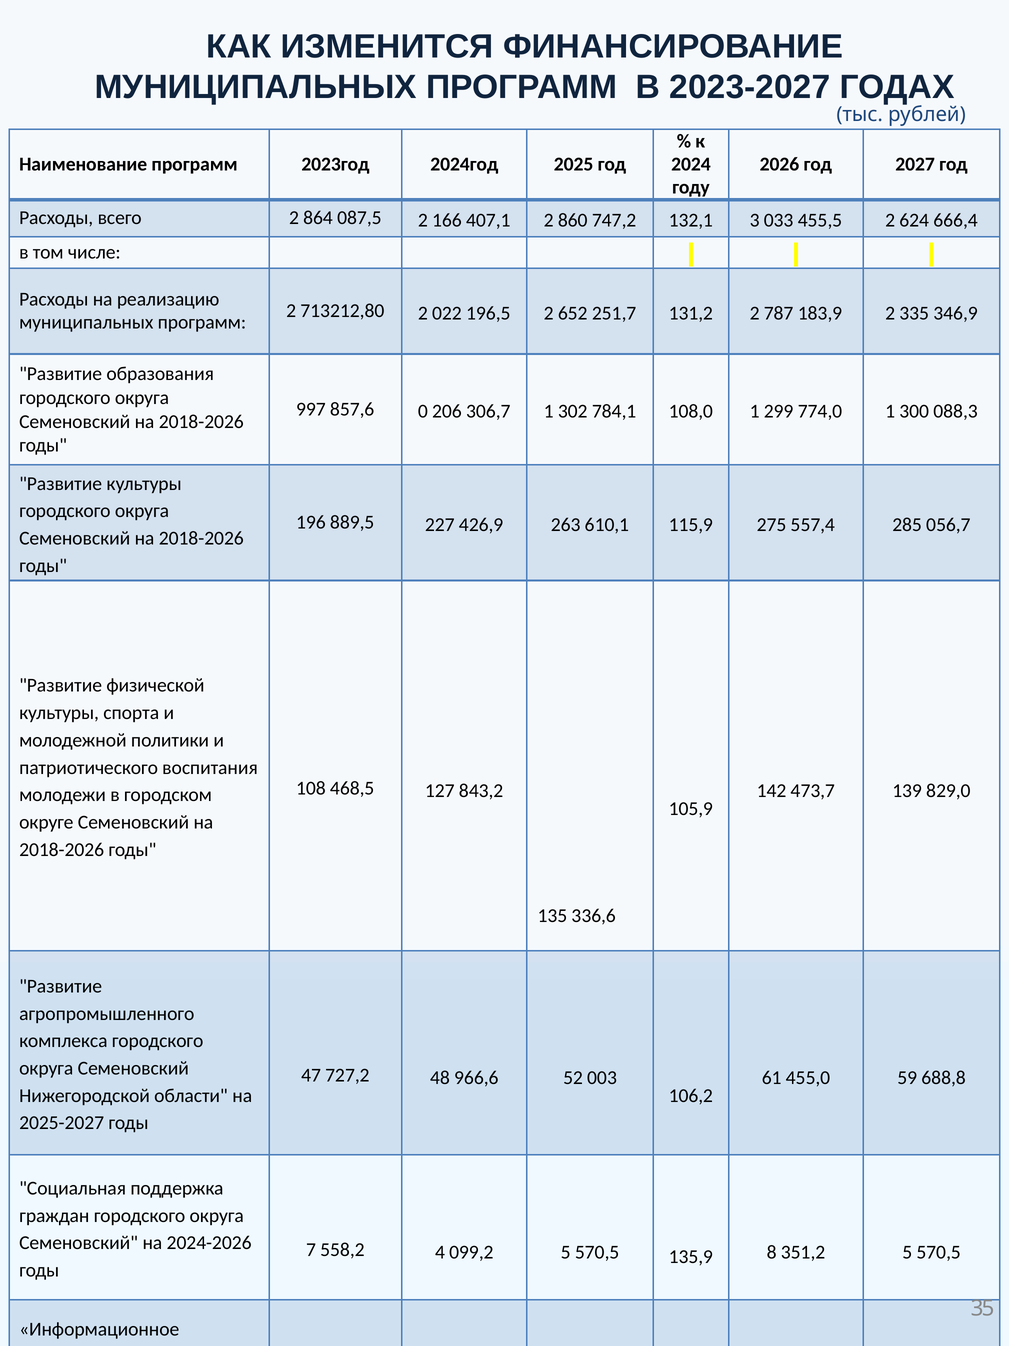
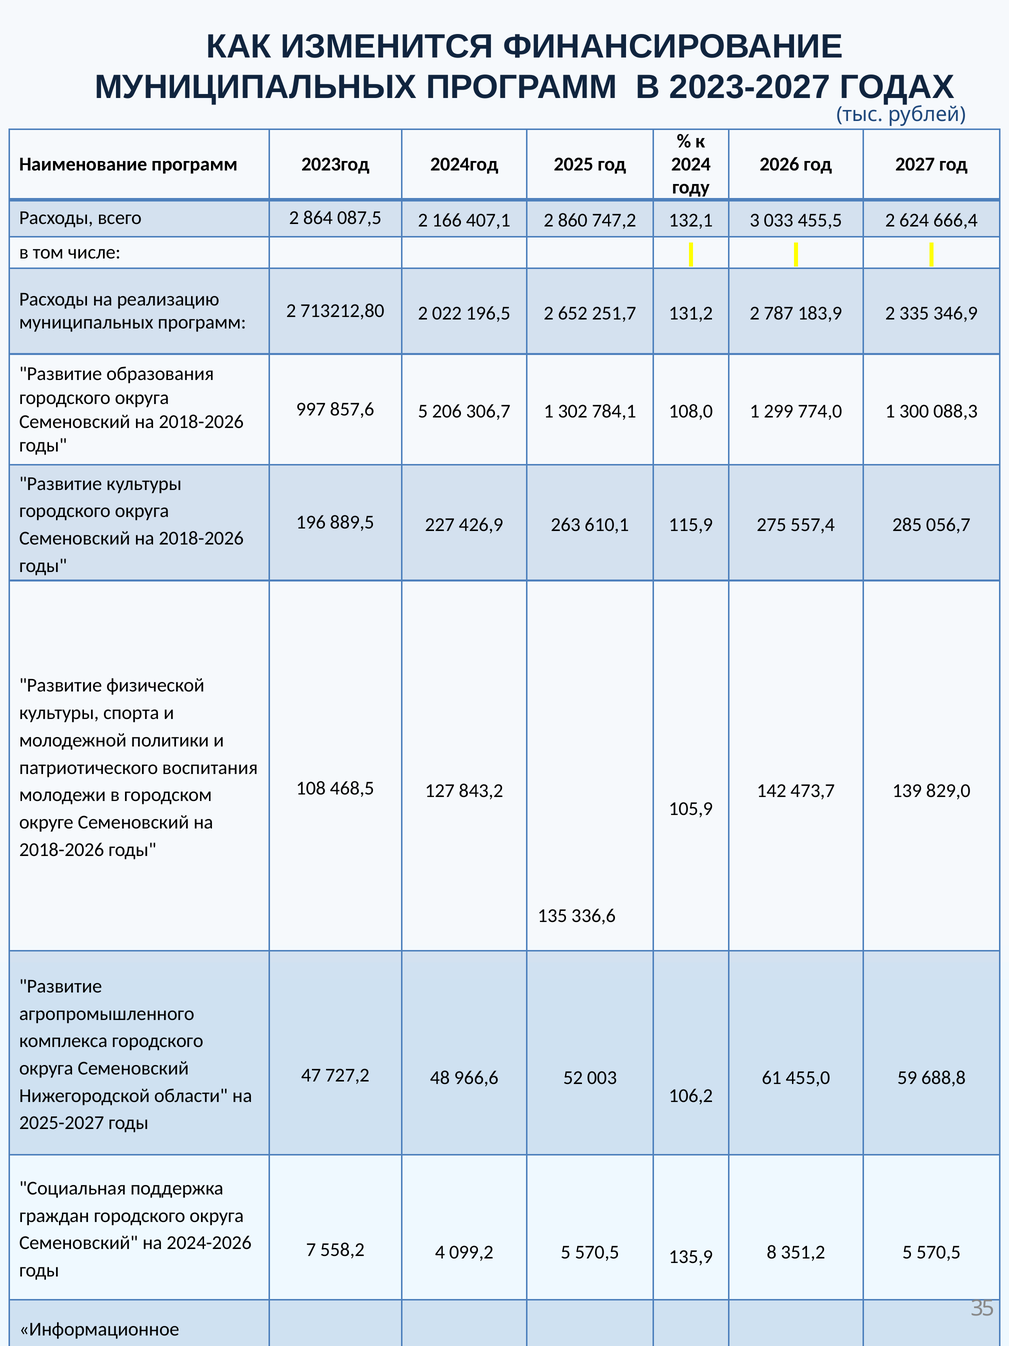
857,6 0: 0 -> 5 (423, 411)
